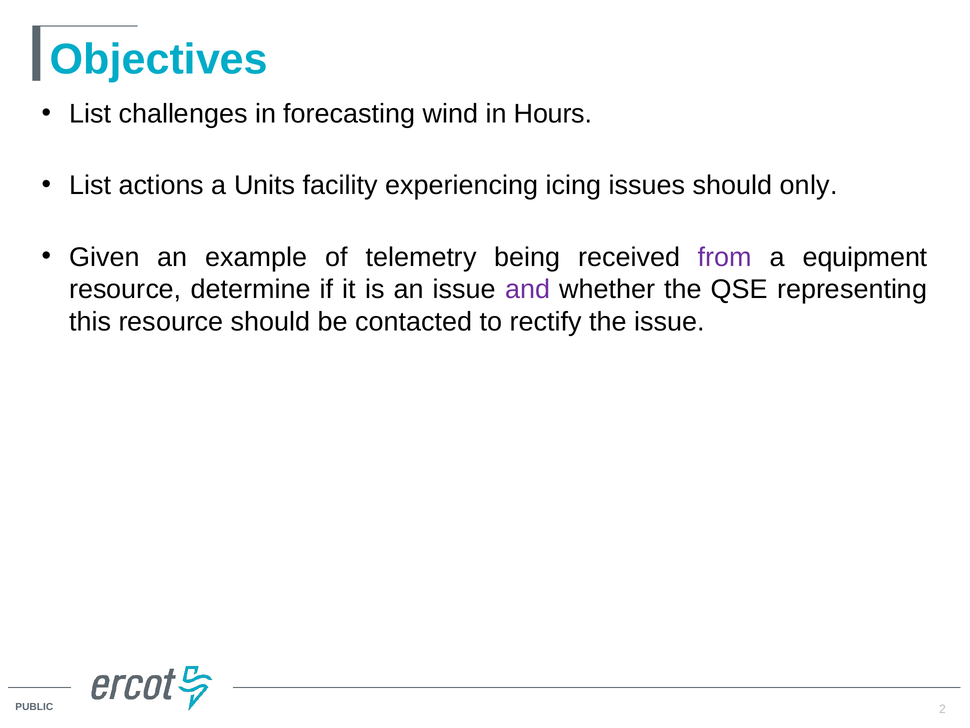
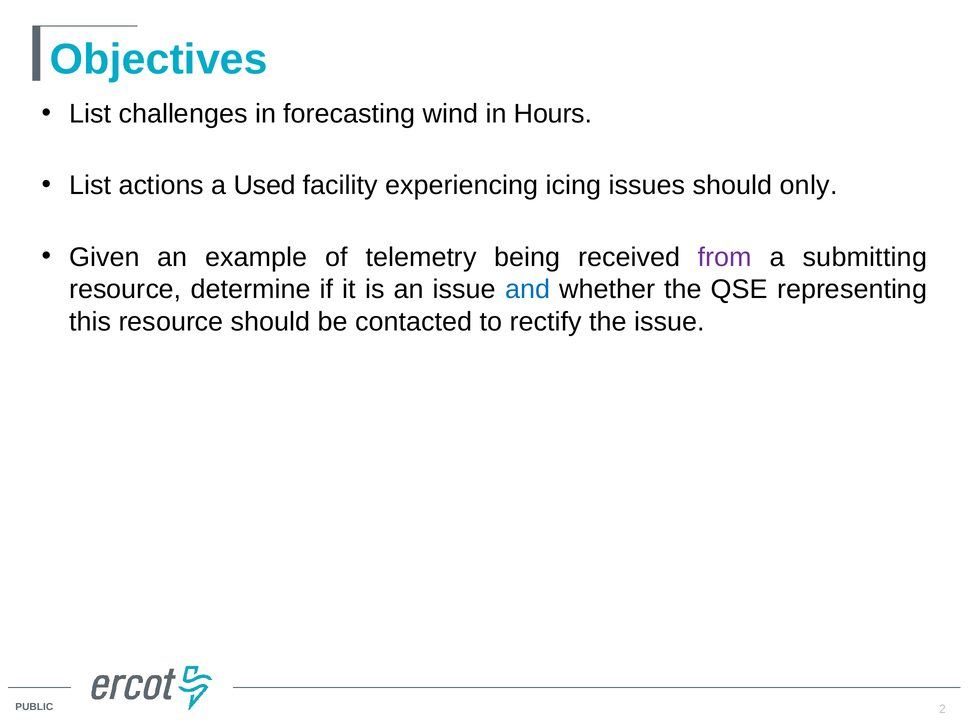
Units: Units -> Used (265, 185)
equipment: equipment -> submitting (865, 257)
and colour: purple -> blue (528, 289)
